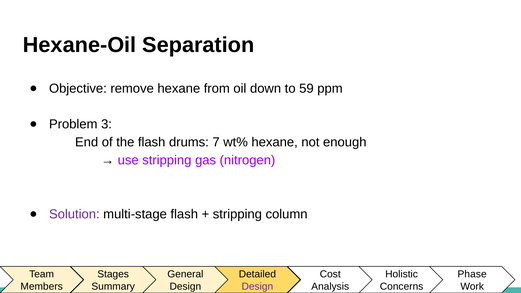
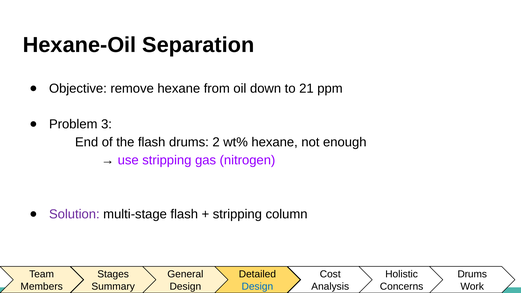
59: 59 -> 21 (306, 88)
7: 7 -> 2 (216, 142)
Phase: Phase -> Drums (472, 274)
Design colour: purple -> blue (257, 287)
